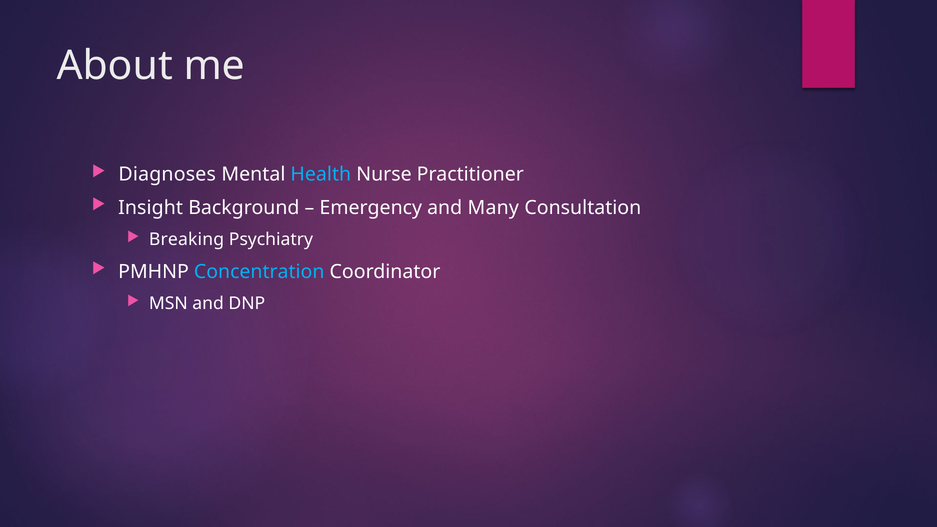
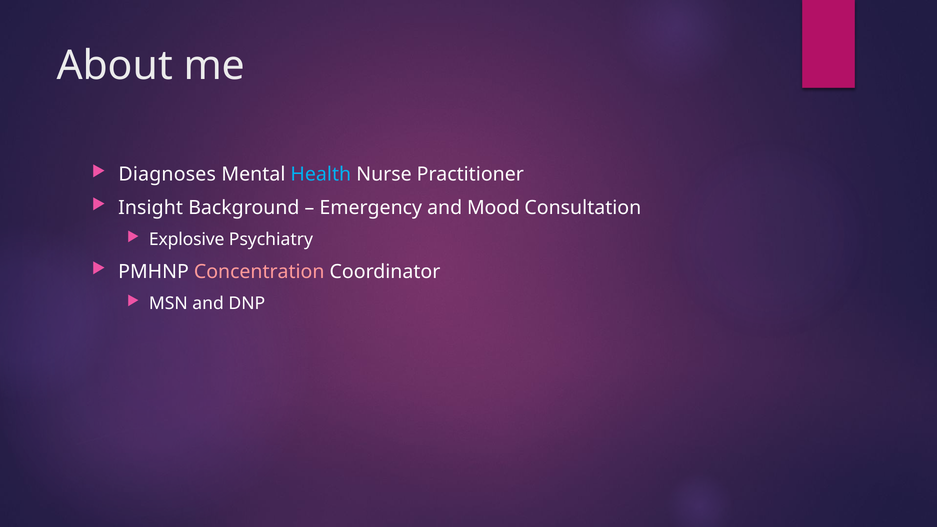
Many: Many -> Mood (493, 208)
Breaking: Breaking -> Explosive (187, 239)
Concentration colour: light blue -> pink (259, 272)
